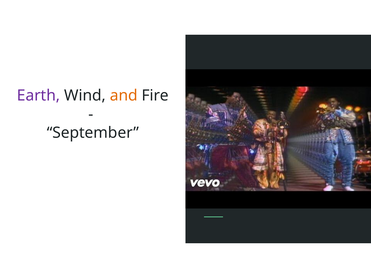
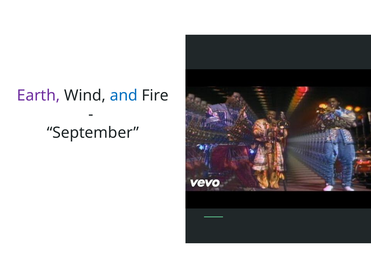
and colour: orange -> blue (124, 96)
